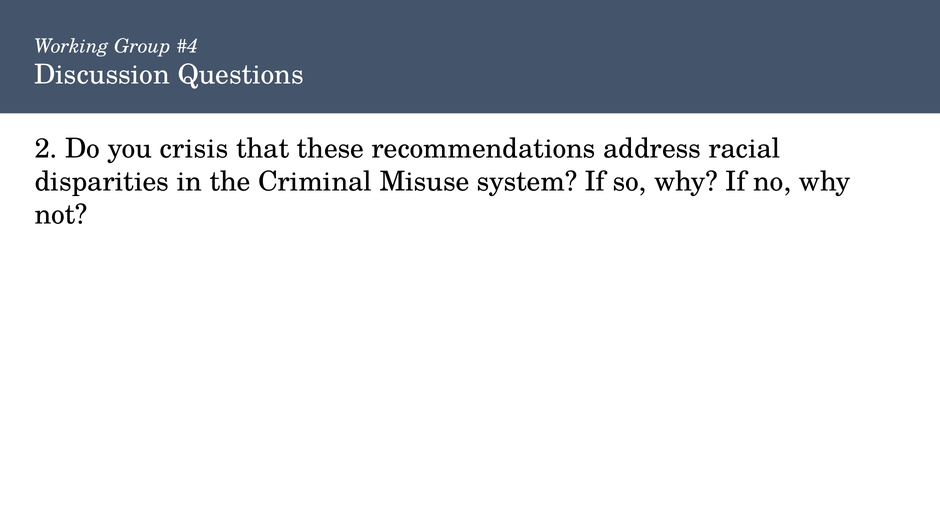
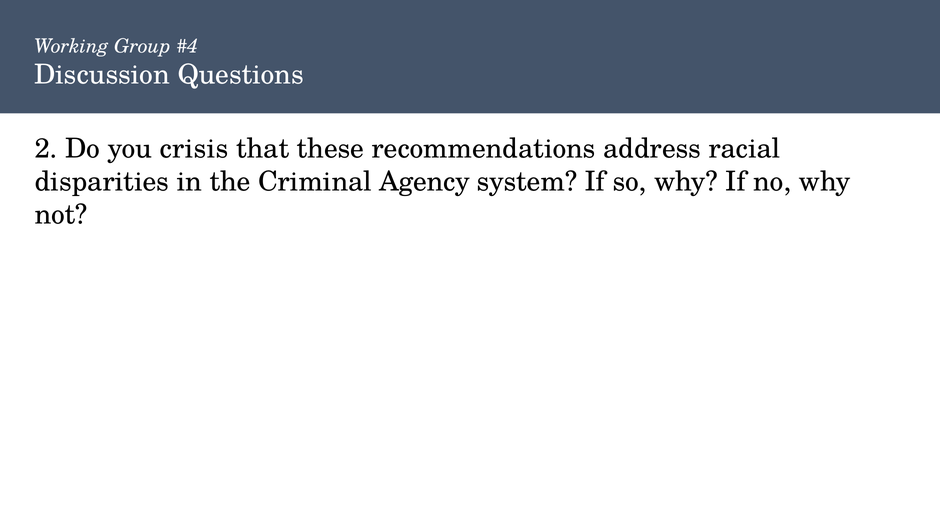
Misuse: Misuse -> Agency (425, 181)
